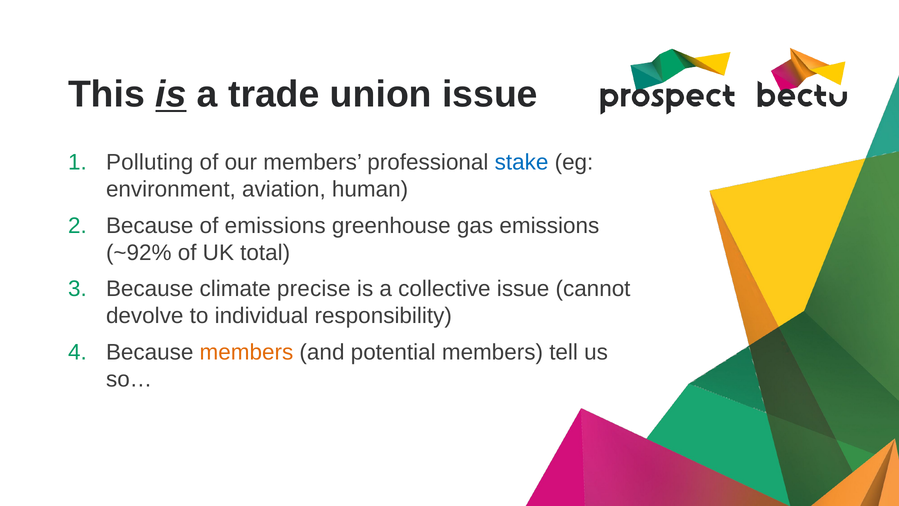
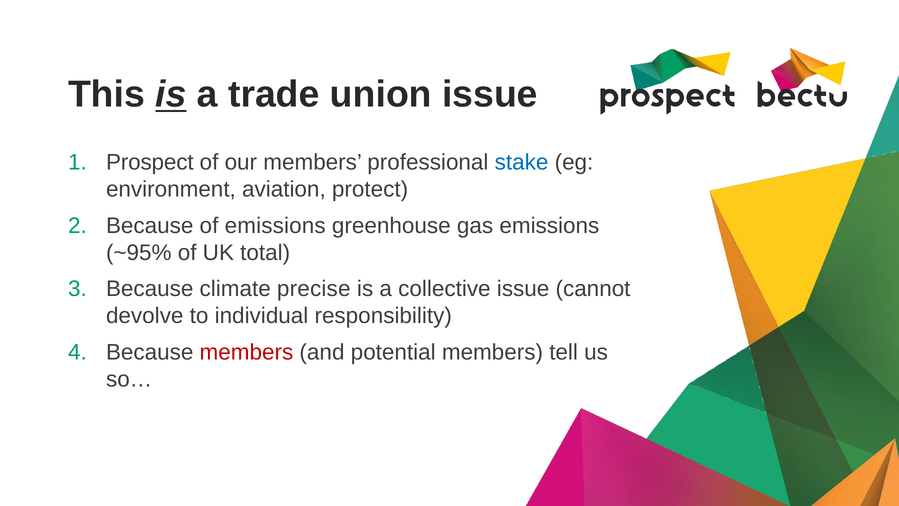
Polluting: Polluting -> Prospect (150, 162)
human: human -> protect (370, 189)
~92%: ~92% -> ~95% (139, 252)
members colour: orange -> red (246, 352)
